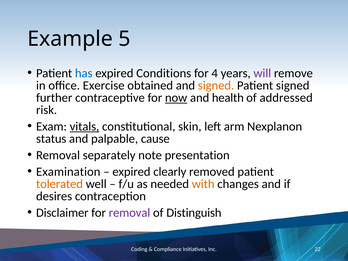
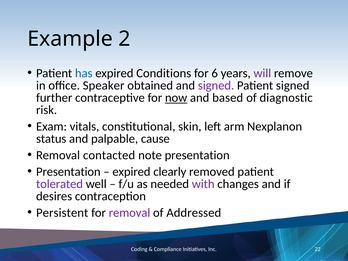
5: 5 -> 2 (124, 39)
4: 4 -> 6 (215, 73)
Exercise: Exercise -> Speaker (104, 86)
signed colour: orange -> purple (216, 86)
health: health -> based (228, 98)
addressed: addressed -> diagnostic (286, 98)
vitals underline: present -> none (84, 126)
separately: separately -> contacted (109, 155)
Examination: Examination -> Presentation (68, 172)
tolerated colour: orange -> purple (60, 184)
with colour: orange -> purple (203, 184)
Disclaimer: Disclaimer -> Persistent (62, 213)
Distinguish: Distinguish -> Addressed (194, 213)
